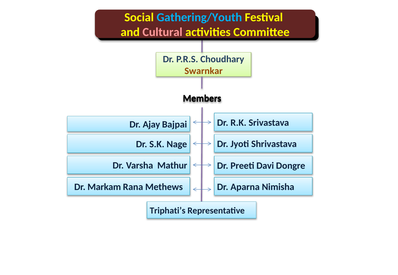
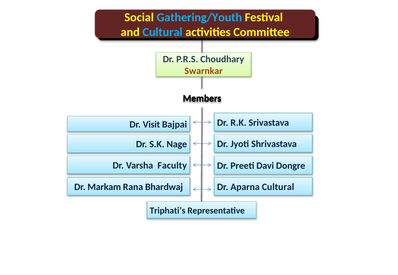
Cultural colour: pink -> light blue (162, 32)
Ajay: Ajay -> Visit (151, 125)
Mathur: Mathur -> Faculty (172, 166)
Methews: Methews -> Bhardwaj (164, 187)
Aparna Nimisha: Nimisha -> Cultural (278, 187)
